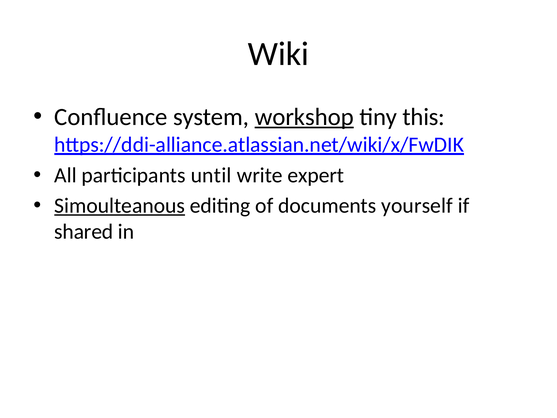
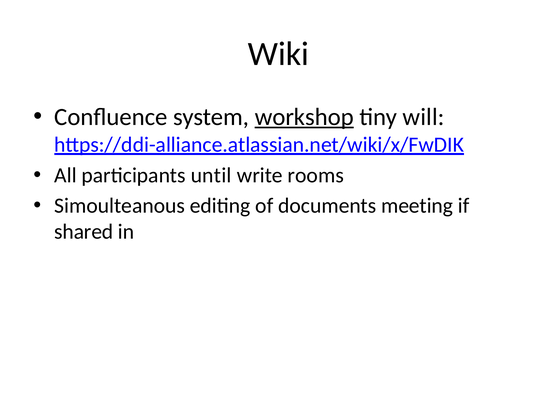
this: this -> will (424, 117)
expert: expert -> rooms (316, 175)
Simoulteanous underline: present -> none (120, 206)
yourself: yourself -> meeting (417, 206)
